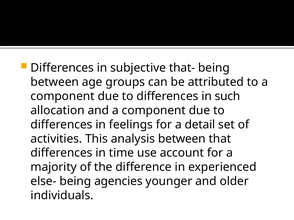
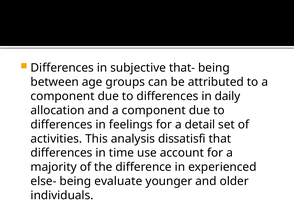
such: such -> daily (227, 96)
analysis between: between -> dissatisfi (182, 139)
agencies: agencies -> evaluate (118, 182)
